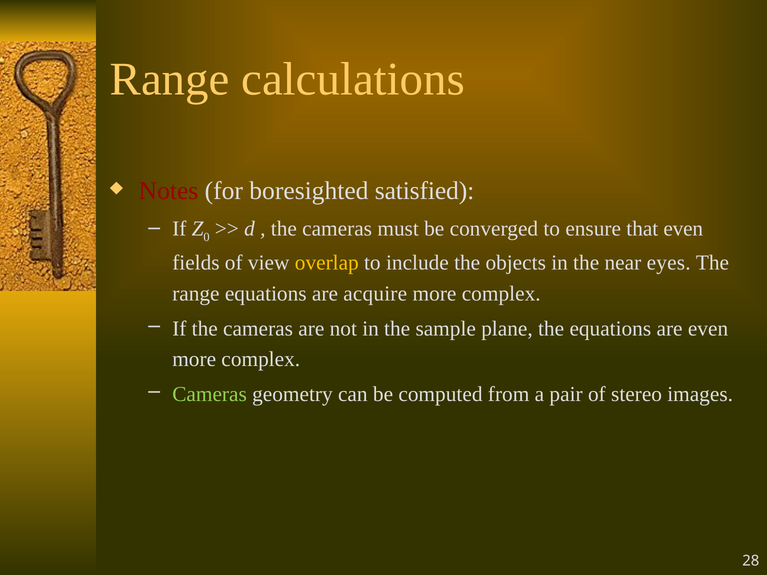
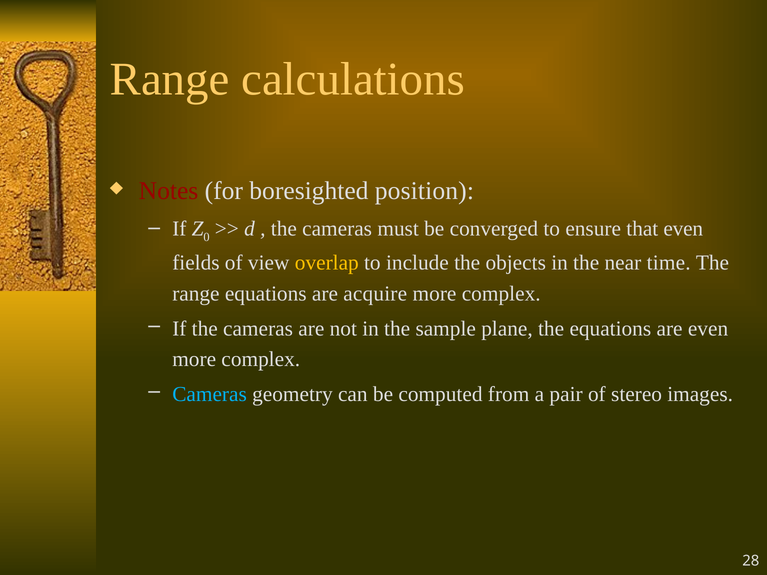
satisfied: satisfied -> position (424, 191)
eyes: eyes -> time (669, 263)
Cameras colour: light green -> light blue (210, 394)
